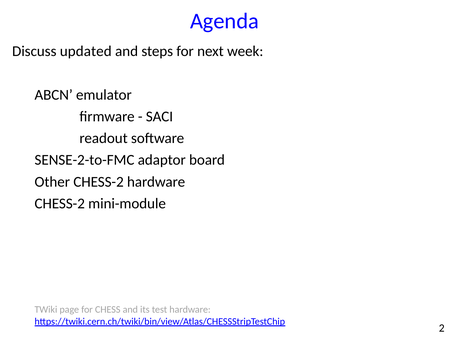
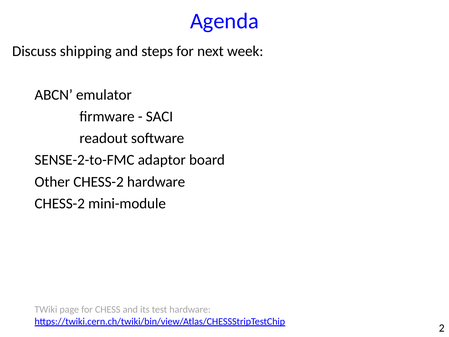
updated: updated -> shipping (86, 51)
